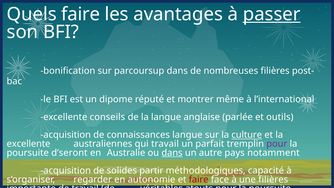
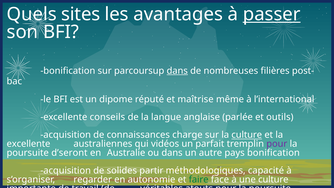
Quels faire: faire -> sites (81, 14)
dans underline: none -> present (177, 71)
montrer: montrer -> maîtrise (196, 99)
connaissances langue: langue -> charge (187, 135)
qui travail: travail -> vidéos (165, 144)
dans underline: present -> none (172, 153)
pays notamment: notamment -> bonification (273, 153)
faire colour: red -> green (199, 179)
une filières: filières -> culture (273, 179)
